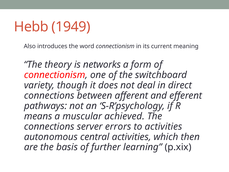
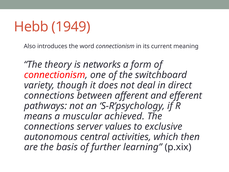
errors: errors -> values (118, 126)
to activities: activities -> exclusive (164, 126)
